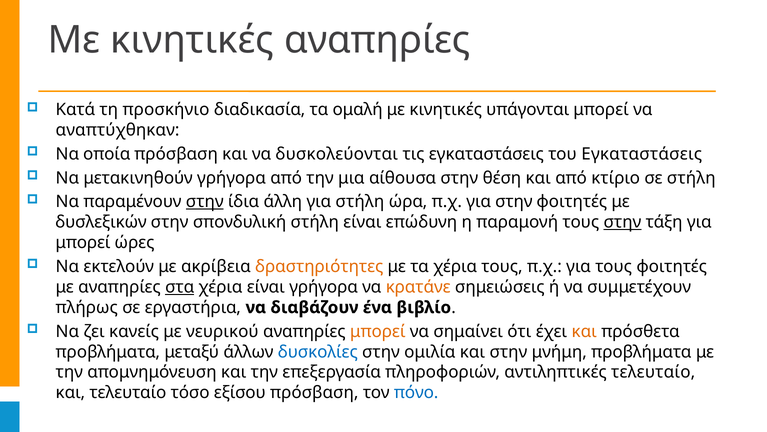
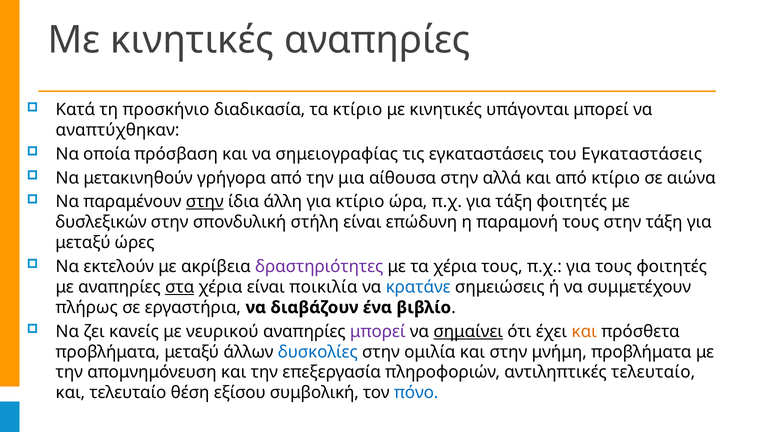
τα ομαλή: ομαλή -> κτίριο (357, 110)
δυσκολεύονται: δυσκολεύονται -> σημειογραφίας (337, 154)
θέση: θέση -> αλλά (502, 178)
σε στήλη: στήλη -> αιώνα (691, 178)
για στήλη: στήλη -> κτίριο (360, 202)
για στην: στην -> τάξη (514, 202)
στην underline: present -> none (622, 222)
μπορεί: μπορεί -> μεταξύ (83, 242)
δραστηριότητες colour: orange -> purple (319, 266)
είναι γρήγορα: γρήγορα -> ποικιλία (323, 287)
κρατάνε colour: orange -> blue (418, 287)
μπορεί colour: orange -> purple (378, 331)
σημαίνει underline: none -> present (468, 331)
τόσο: τόσο -> θέση (190, 392)
εξίσου πρόσβαση: πρόσβαση -> συμβολική (314, 392)
